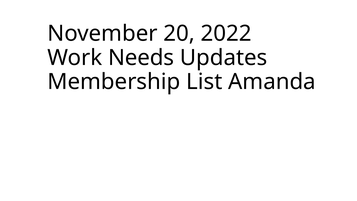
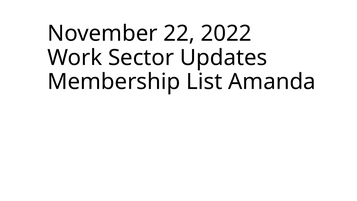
20: 20 -> 22 (179, 34)
Needs: Needs -> Sector (141, 58)
